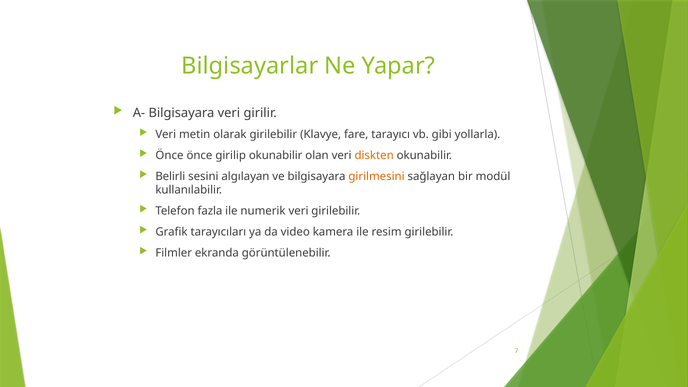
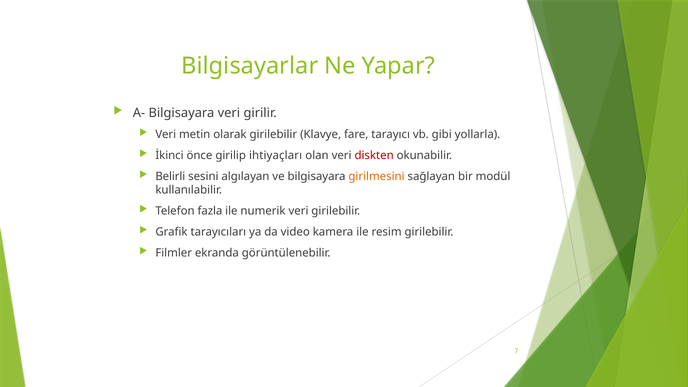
Önce: Önce -> İkinci (170, 155)
girilip okunabilir: okunabilir -> ihtiyaçları (276, 155)
diskten colour: orange -> red (374, 155)
